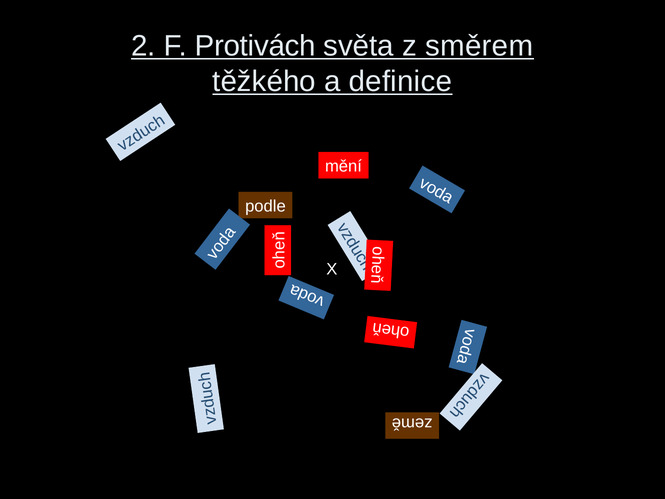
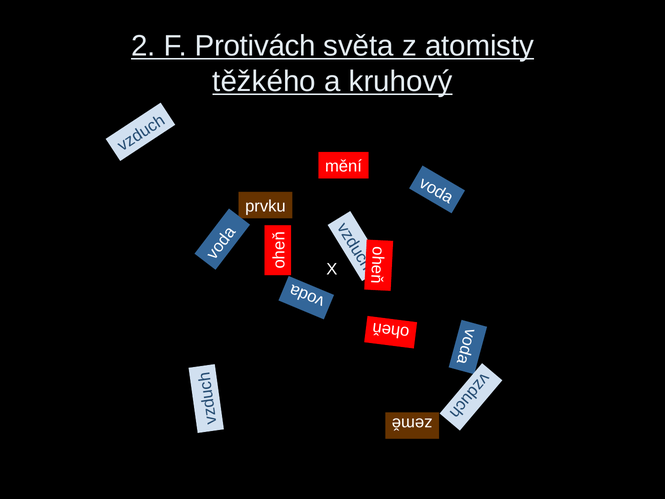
směrem: směrem -> atomisty (479, 46)
definice: definice -> kruhový (401, 81)
podle: podle -> prvku (265, 206)
